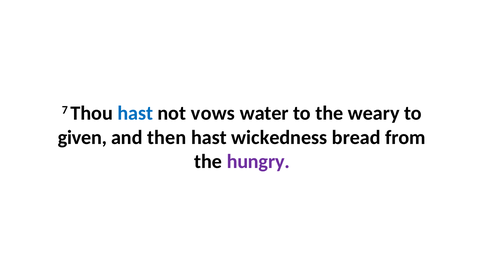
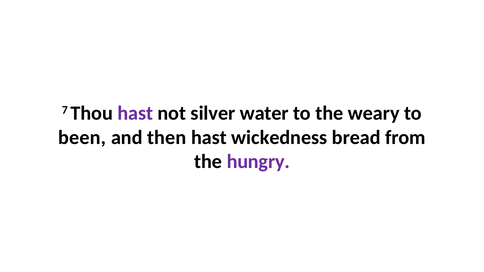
hast colour: blue -> purple (135, 113)
vows: vows -> silver (213, 113)
given: given -> been (82, 138)
